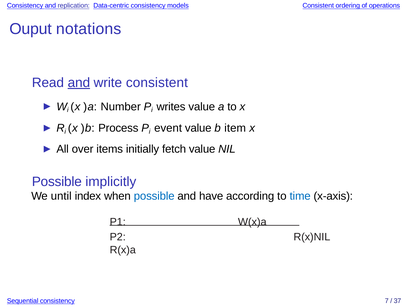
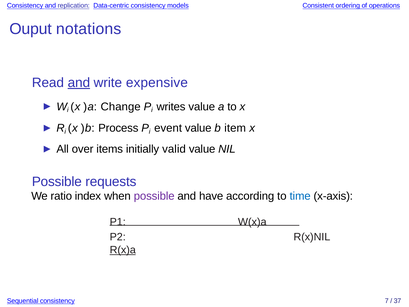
write consistent: consistent -> expensive (157, 83)
Number: Number -> Change (121, 107)
fetch: fetch -> valid (174, 149)
implicitly: implicitly -> requests (111, 182)
until: until -> ratio (61, 196)
possible colour: blue -> purple (154, 196)
R(x)a underline: none -> present (123, 250)
